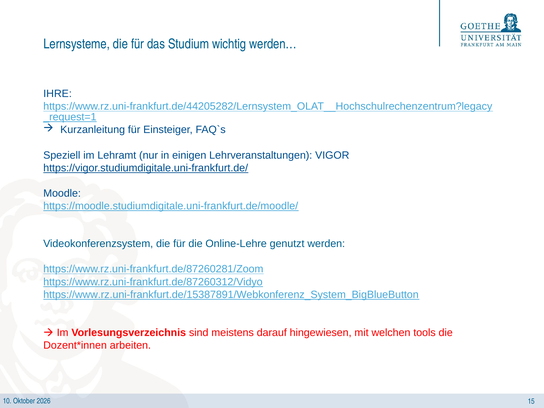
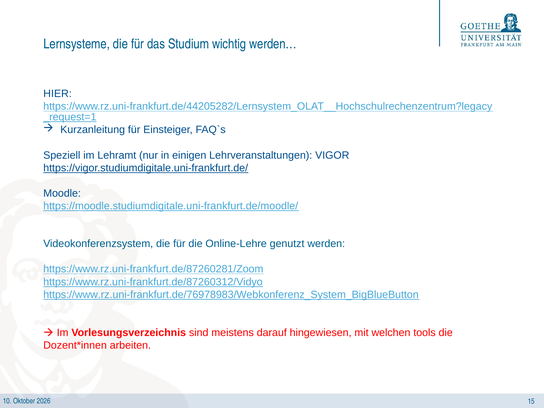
IHRE: IHRE -> HIER (58, 94)
https://www.rz.uni-frankfurt.de/15387891/Webkonferenz_System_BigBlueButton: https://www.rz.uni-frankfurt.de/15387891/Webkonferenz_System_BigBlueButton -> https://www.rz.uni-frankfurt.de/76978983/Webkonferenz_System_BigBlueButton (231, 295)
